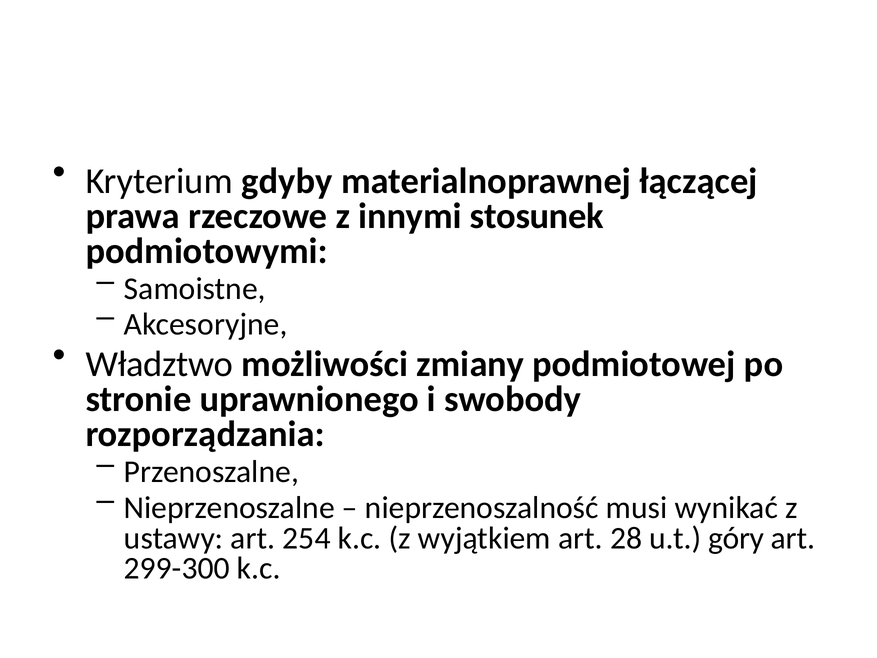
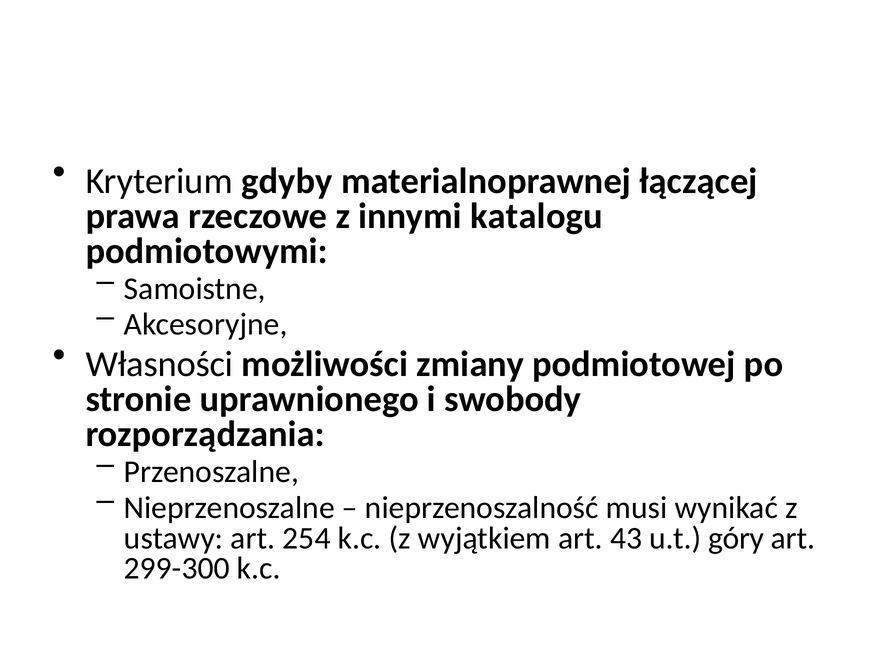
stosunek: stosunek -> katalogu (536, 216)
Władztwo: Władztwo -> Własności (159, 364)
28: 28 -> 43 (626, 538)
